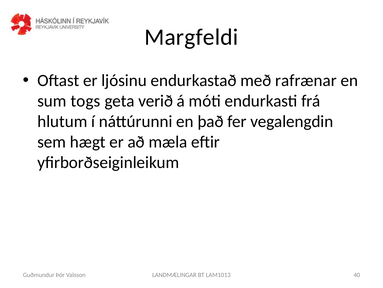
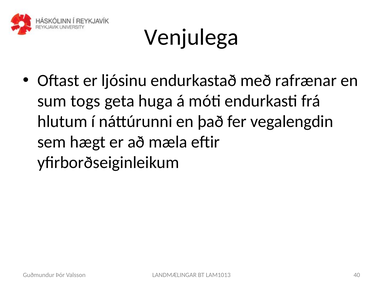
Margfeldi: Margfeldi -> Venjulega (191, 37)
verið: verið -> huga (156, 101)
